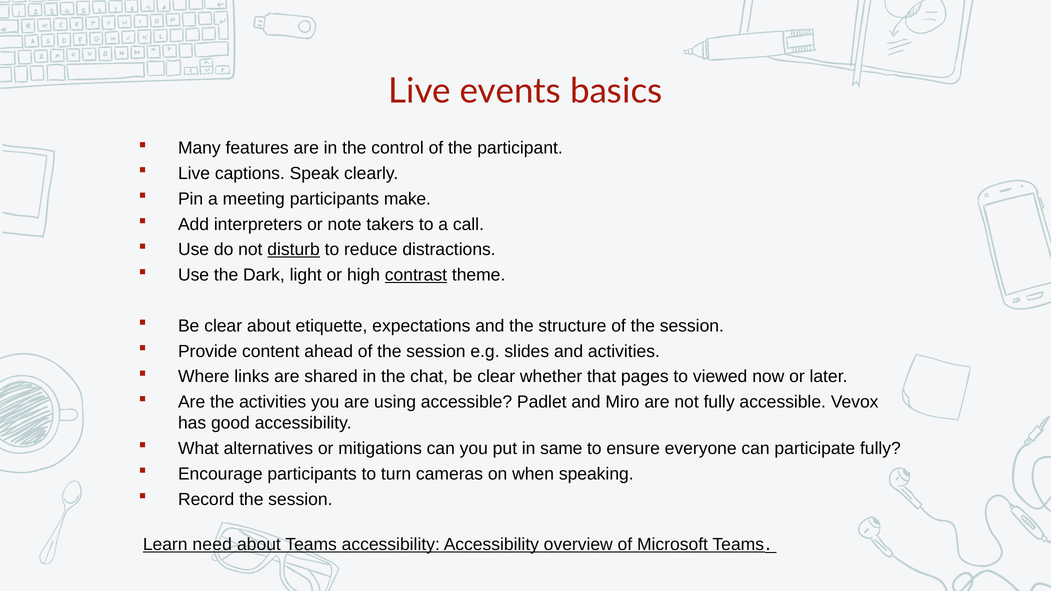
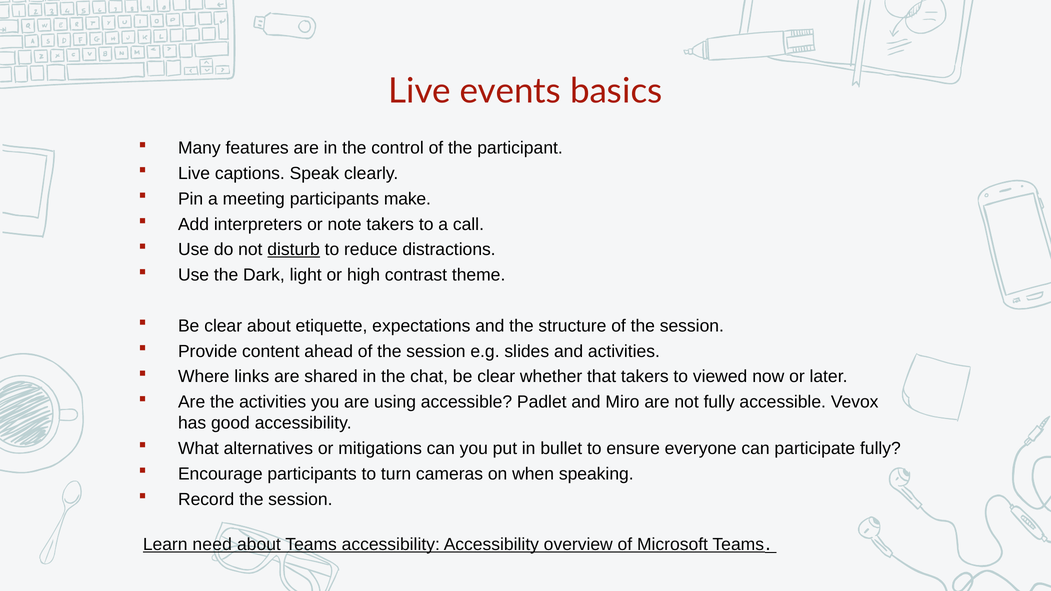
contrast underline: present -> none (416, 275)
that pages: pages -> takers (645, 377)
same: same -> bullet (561, 449)
